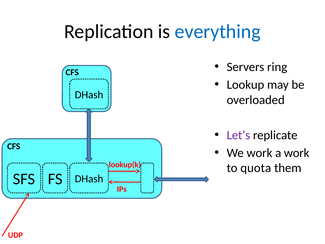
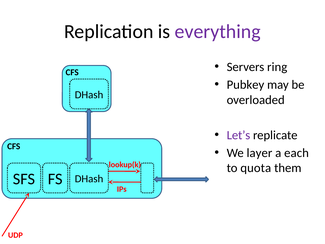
everything colour: blue -> purple (218, 31)
Lookup: Lookup -> Pubkey (245, 85)
We work: work -> layer (259, 153)
a work: work -> each (297, 153)
